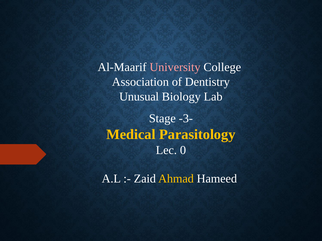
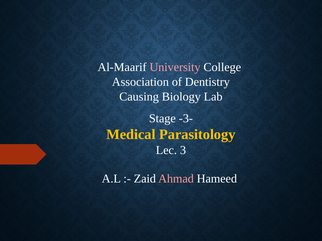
Unusual: Unusual -> Causing (139, 97)
0: 0 -> 3 (183, 150)
Ahmad colour: yellow -> pink (176, 179)
